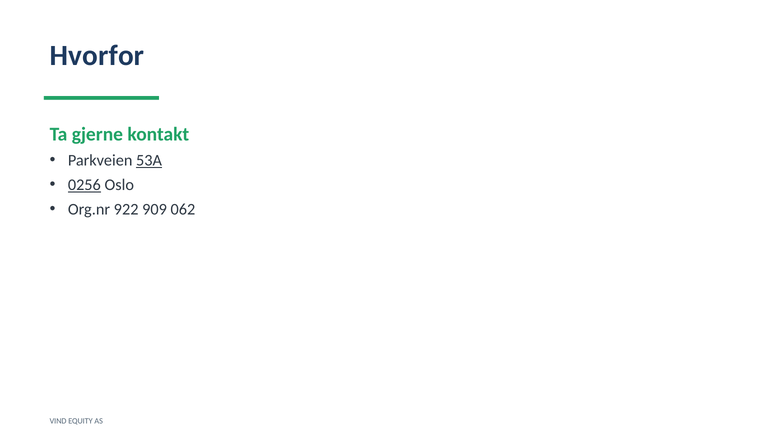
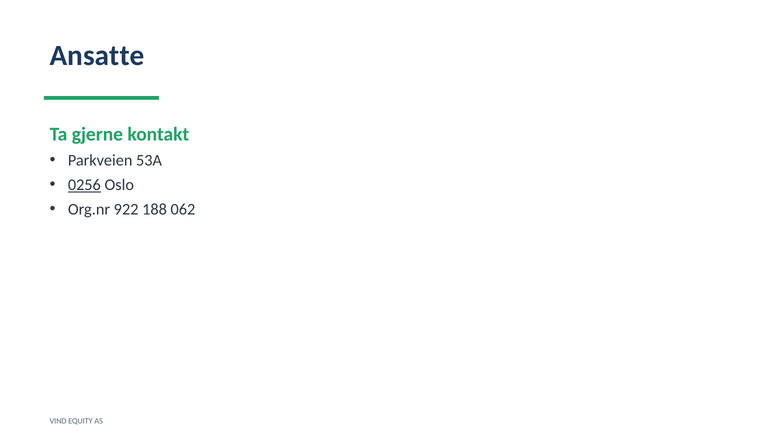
Hvorfor: Hvorfor -> Ansatte (97, 56)
53A underline: present -> none (149, 160)
909: 909 -> 188 (155, 209)
